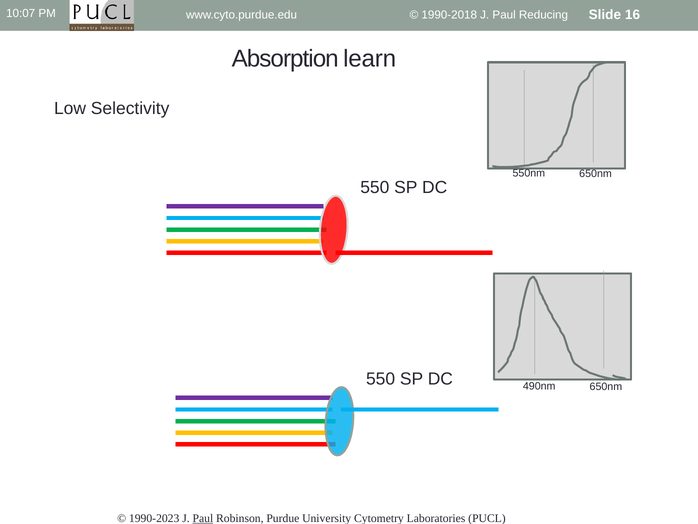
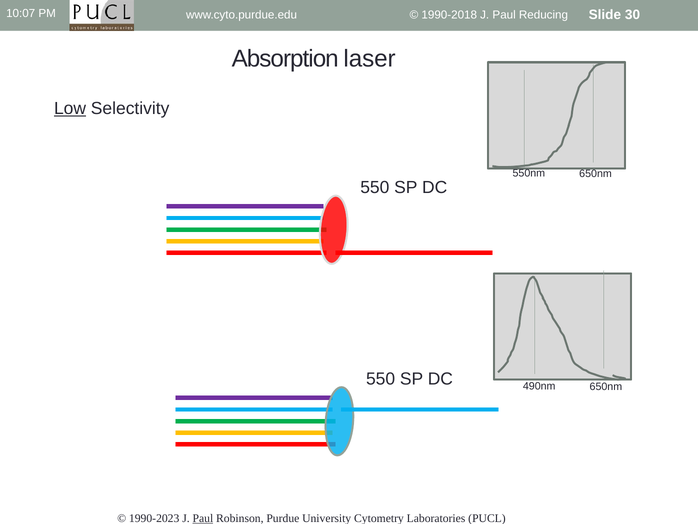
16: 16 -> 30 (633, 15)
learn: learn -> laser (370, 59)
Low underline: none -> present (70, 108)
